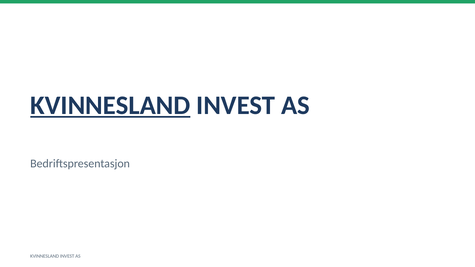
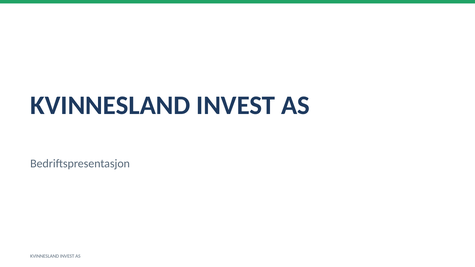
KVINNESLAND underline: present -> none (110, 105)
